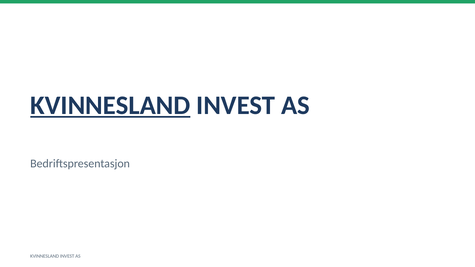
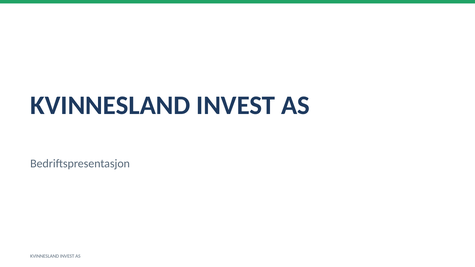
KVINNESLAND underline: present -> none (110, 105)
